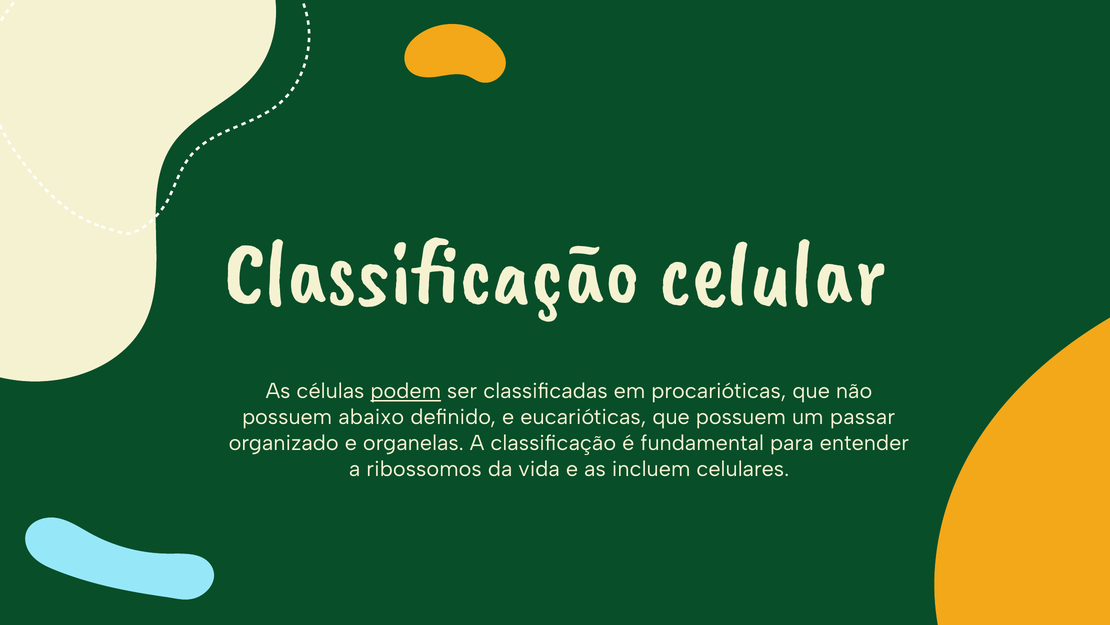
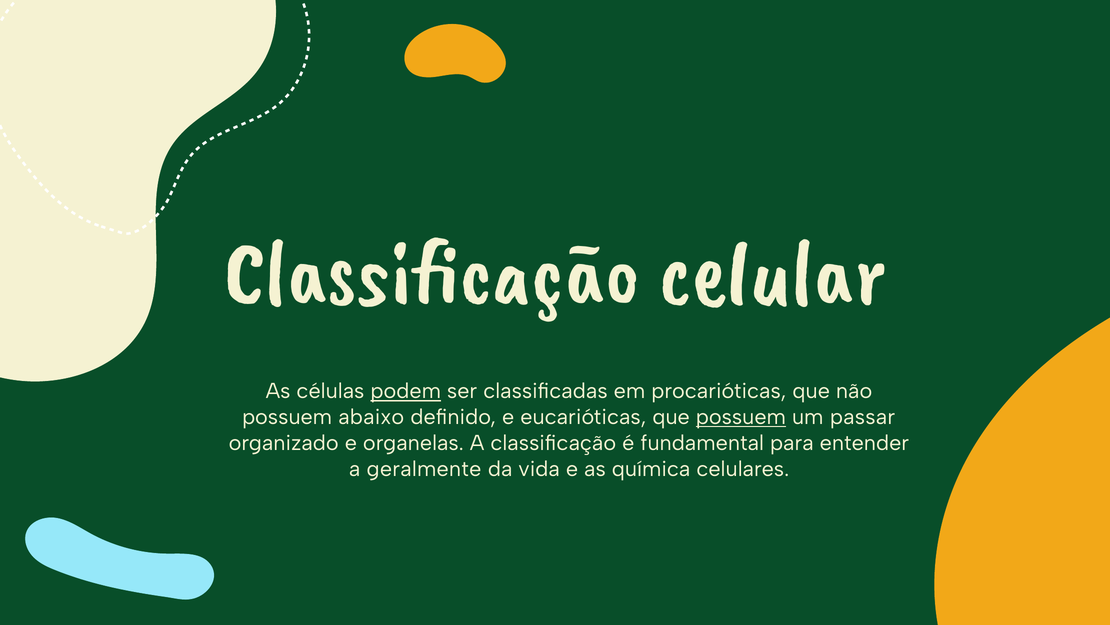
possuem underline: none -> present (741, 417)
ribossomos: ribossomos -> geralmente (424, 469)
incluem: incluem -> química (651, 469)
